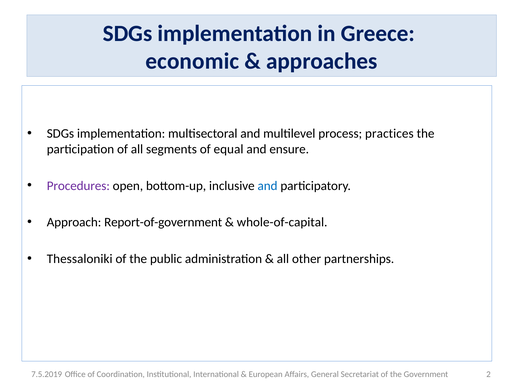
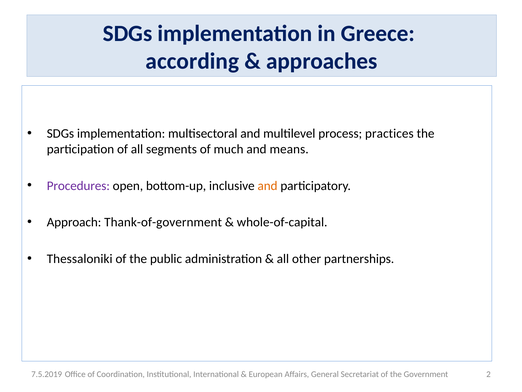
economic: economic -> according (192, 61)
equal: equal -> much (229, 149)
ensure: ensure -> means (289, 149)
and colour: blue -> orange (268, 185)
Report-of-government: Report-of-government -> Thank-of-government (163, 222)
